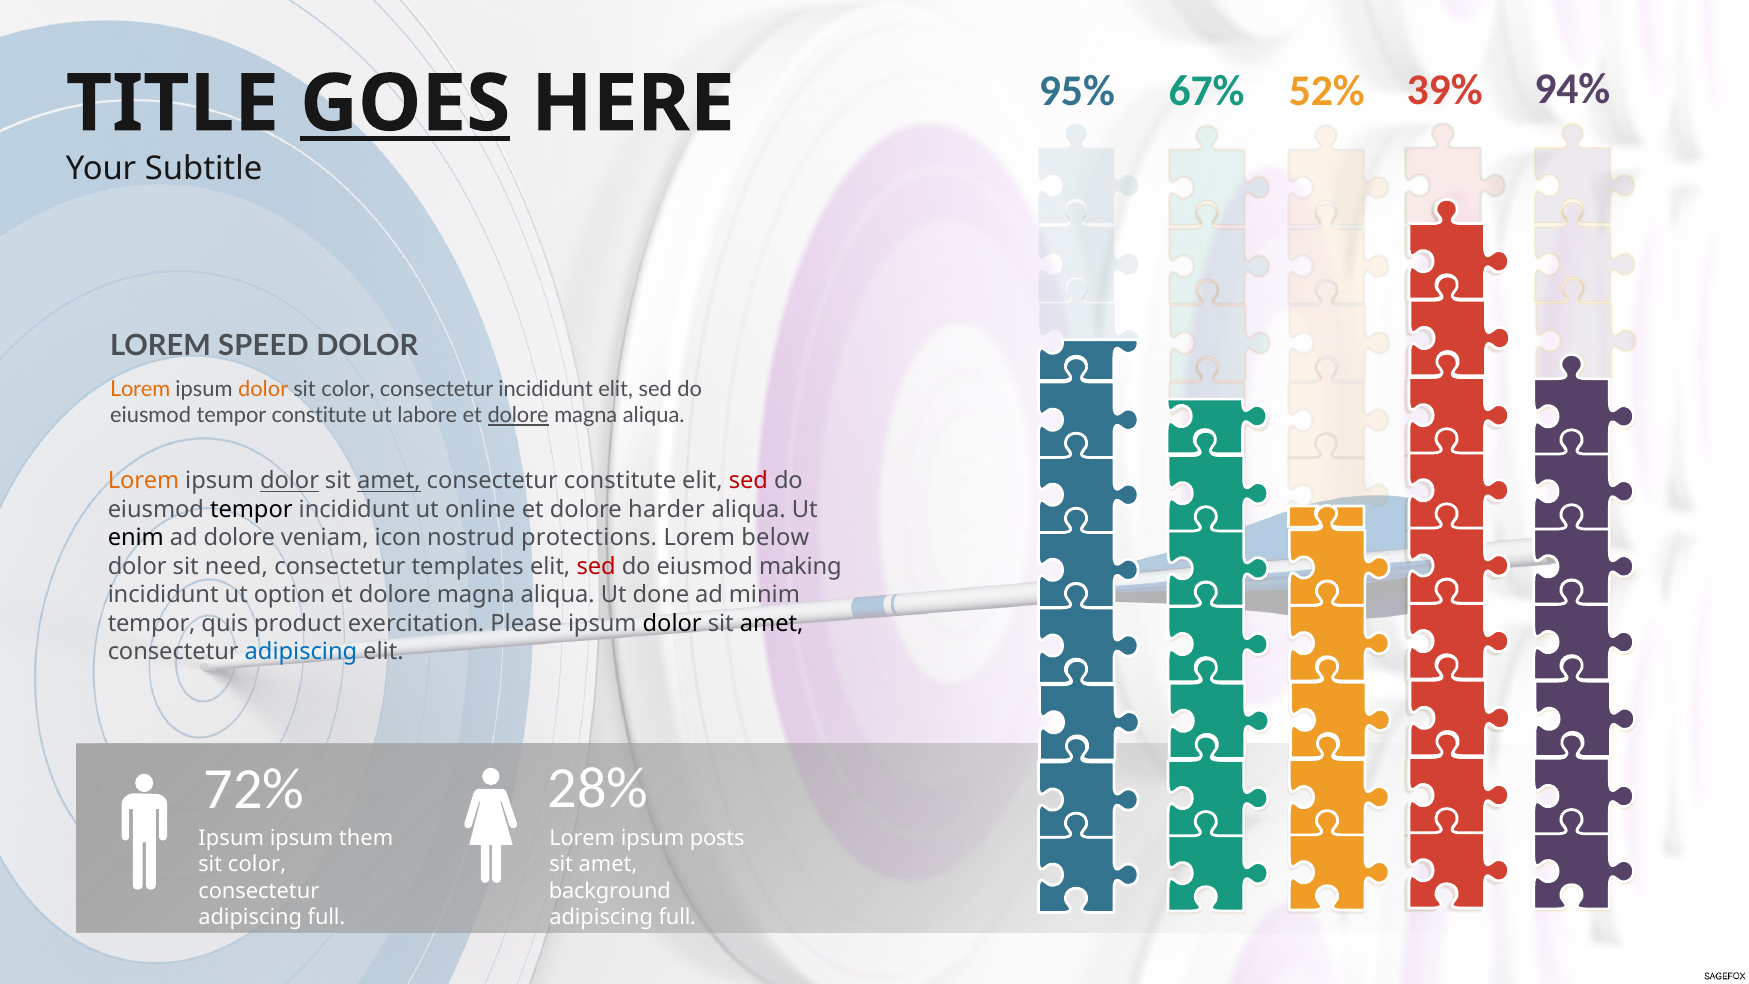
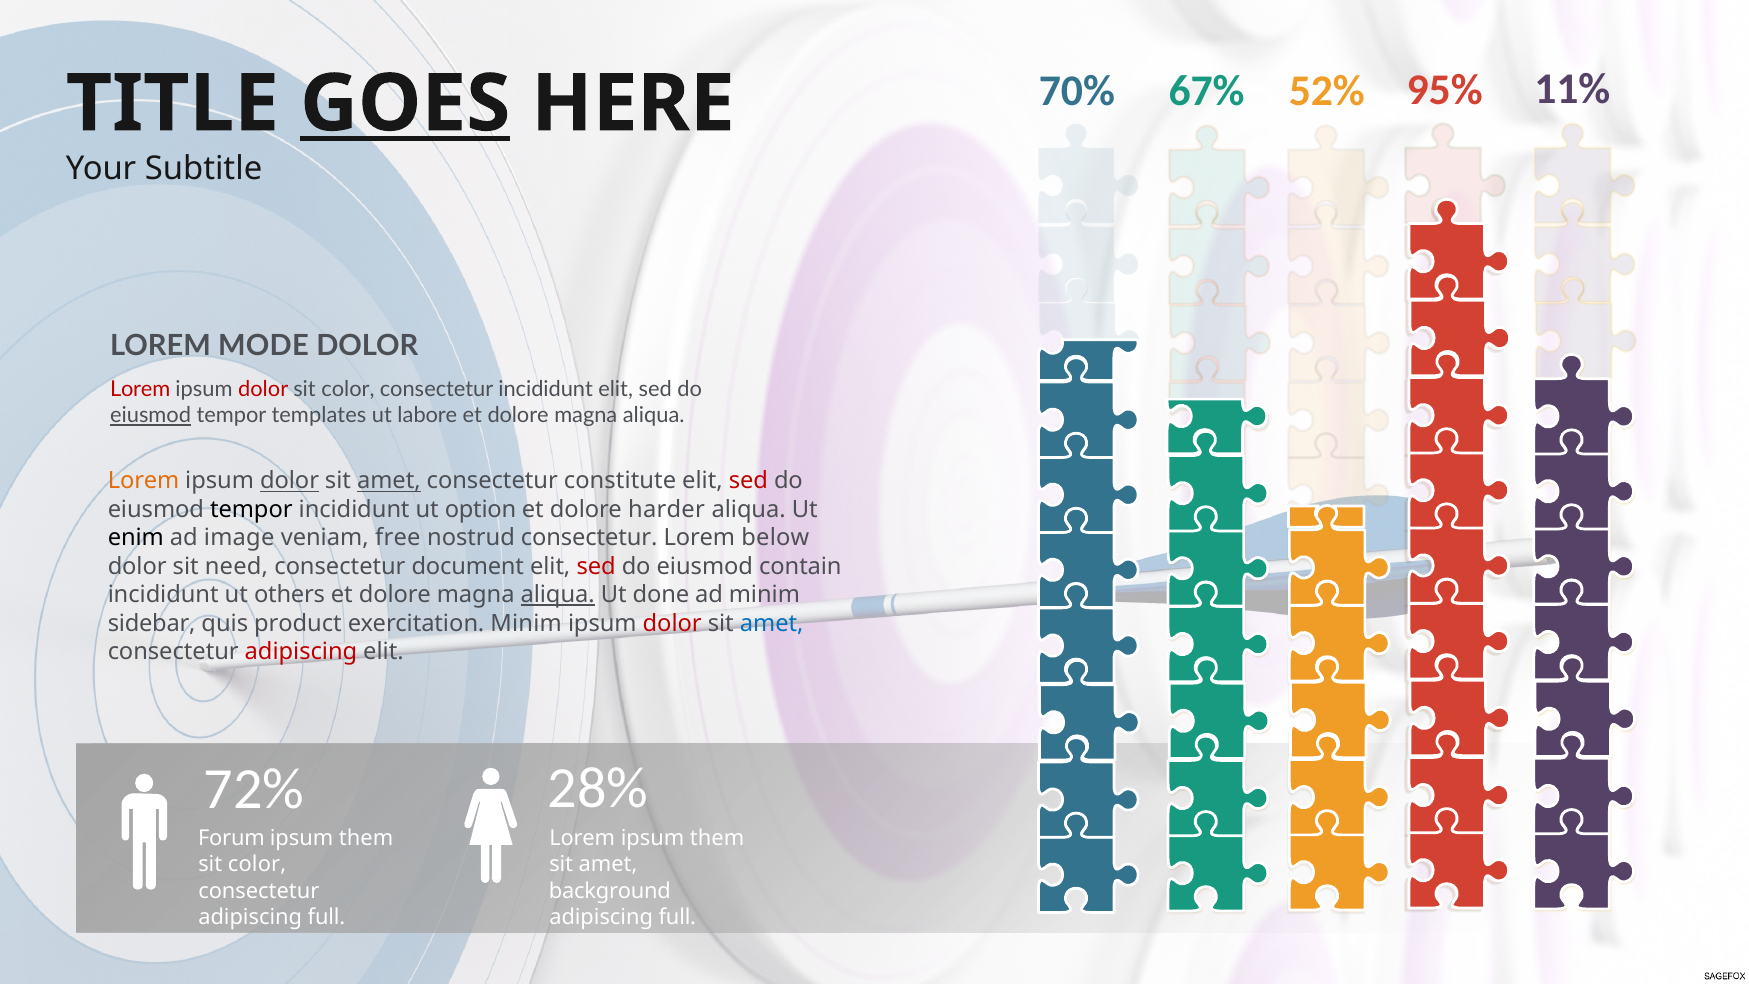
94%: 94% -> 11% (1572, 89)
95%: 95% -> 70% (1077, 91)
39%: 39% -> 95% (1445, 90)
SPEED: SPEED -> MODE (263, 346)
Lorem colour: orange -> red (140, 389)
dolor colour: orange -> red (263, 389)
eiusmod underline: none -> present (151, 416)
tempor constitute: constitute -> templates (319, 416)
dolore underline: present -> none (518, 416)
online: online -> option (480, 509)
ad dolore: dolore -> image (239, 538)
icon: icon -> free (398, 538)
nostrud protections: protections -> consectetur (589, 538)
templates: templates -> document (468, 566)
making: making -> contain (800, 566)
option: option -> others (290, 595)
aliqua underline: none -> present (558, 595)
tempor: tempor -> sidebar (152, 623)
exercitation Please: Please -> Minim (526, 623)
dolor colour: black -> red (672, 623)
amet colour: black -> blue (772, 623)
adipiscing colour: blue -> red (301, 652)
Ipsum: Ipsum -> Forum (231, 838)
Lorem ipsum posts: posts -> them (717, 838)
